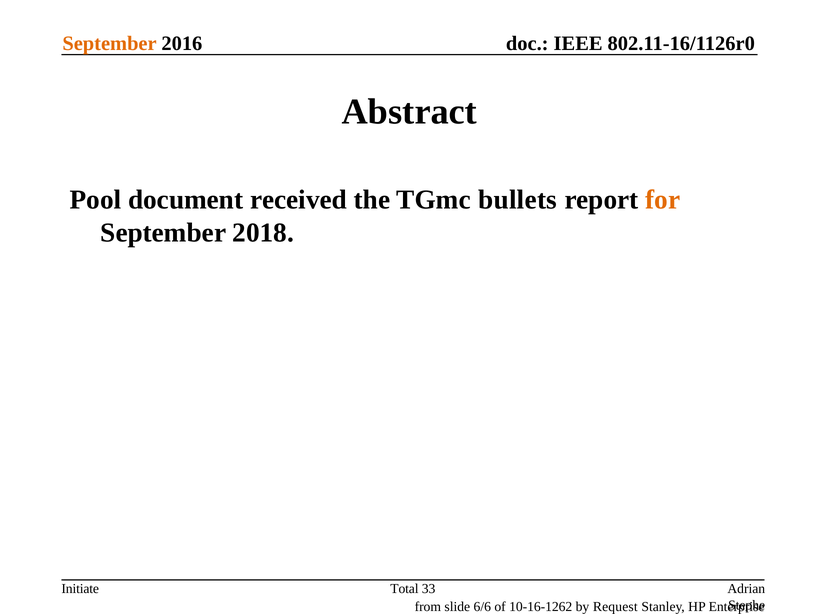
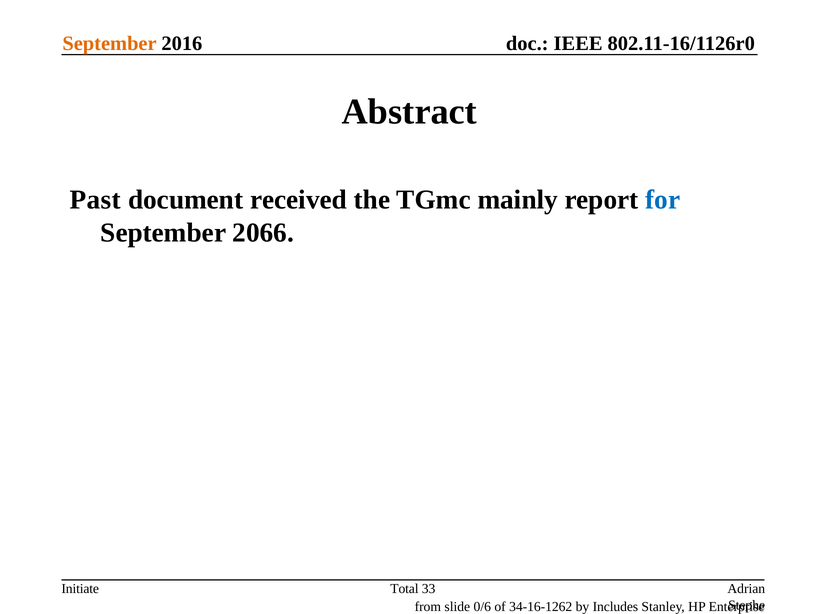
Pool: Pool -> Past (95, 200)
bullets: bullets -> mainly (518, 200)
for colour: orange -> blue (663, 200)
2018: 2018 -> 2066 (263, 233)
6/6: 6/6 -> 0/6 (482, 607)
10-16-1262: 10-16-1262 -> 34-16-1262 (541, 607)
Request: Request -> Includes (615, 607)
